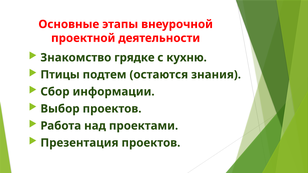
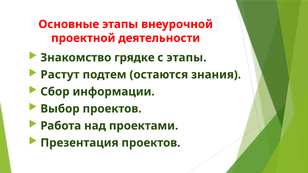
с кухню: кухню -> этапы (186, 58)
Птицы: Птицы -> Растут (60, 75)
